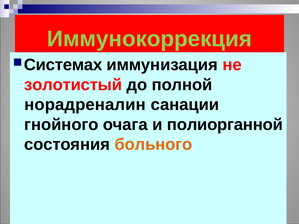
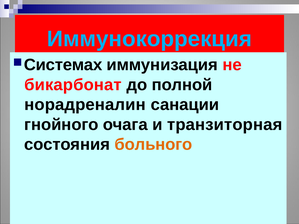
Иммунокоррекция colour: light green -> light blue (149, 39)
золотистый: золотистый -> бикарбонат (73, 85)
полиорганной: полиорганной -> транзиторная (225, 125)
